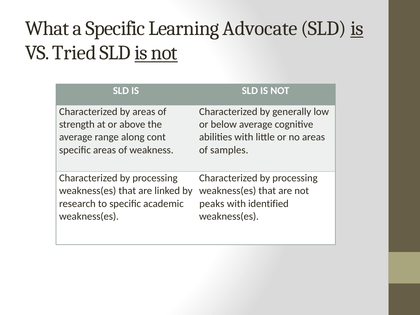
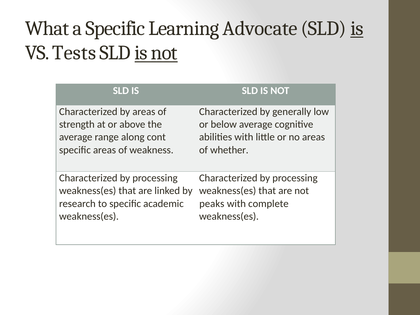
Tried: Tried -> Tests (74, 53)
samples: samples -> whether (229, 150)
identified: identified -> complete (268, 204)
